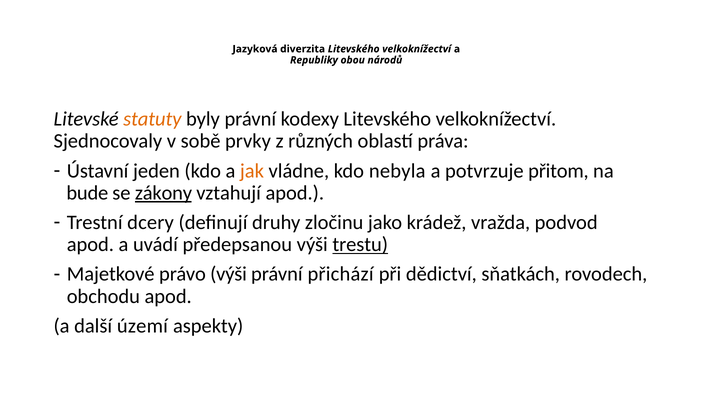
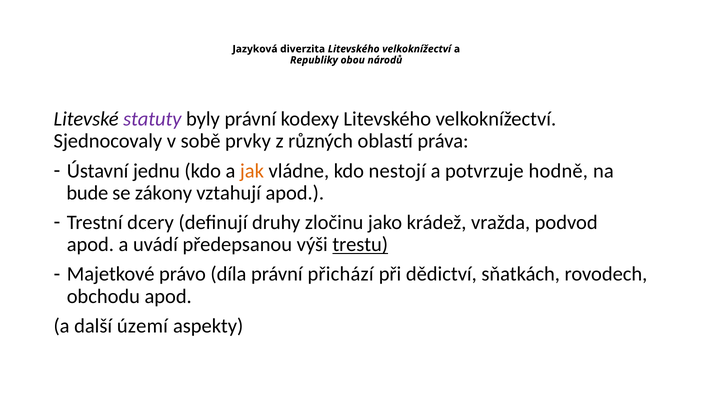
statuty colour: orange -> purple (152, 119)
jeden: jeden -> jednu (157, 170)
nebyla: nebyla -> nestojí (397, 170)
přitom: přitom -> hodně (558, 170)
zákony underline: present -> none (163, 193)
právo výši: výši -> díla (228, 274)
